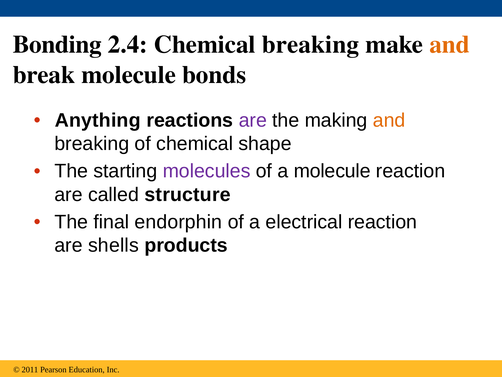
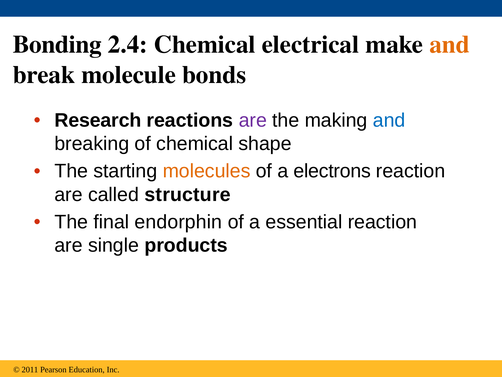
Chemical breaking: breaking -> electrical (310, 45)
Anything: Anything -> Research (98, 120)
and colour: orange -> blue (389, 120)
molecules colour: purple -> orange (207, 171)
a molecule: molecule -> electrons (332, 171)
electrical: electrical -> essential (304, 222)
shells: shells -> single (114, 245)
